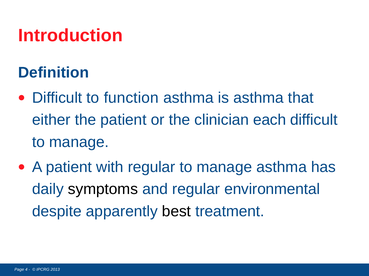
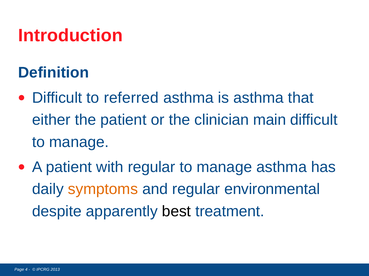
function: function -> referred (131, 98)
each: each -> main (270, 120)
symptoms colour: black -> orange (103, 190)
